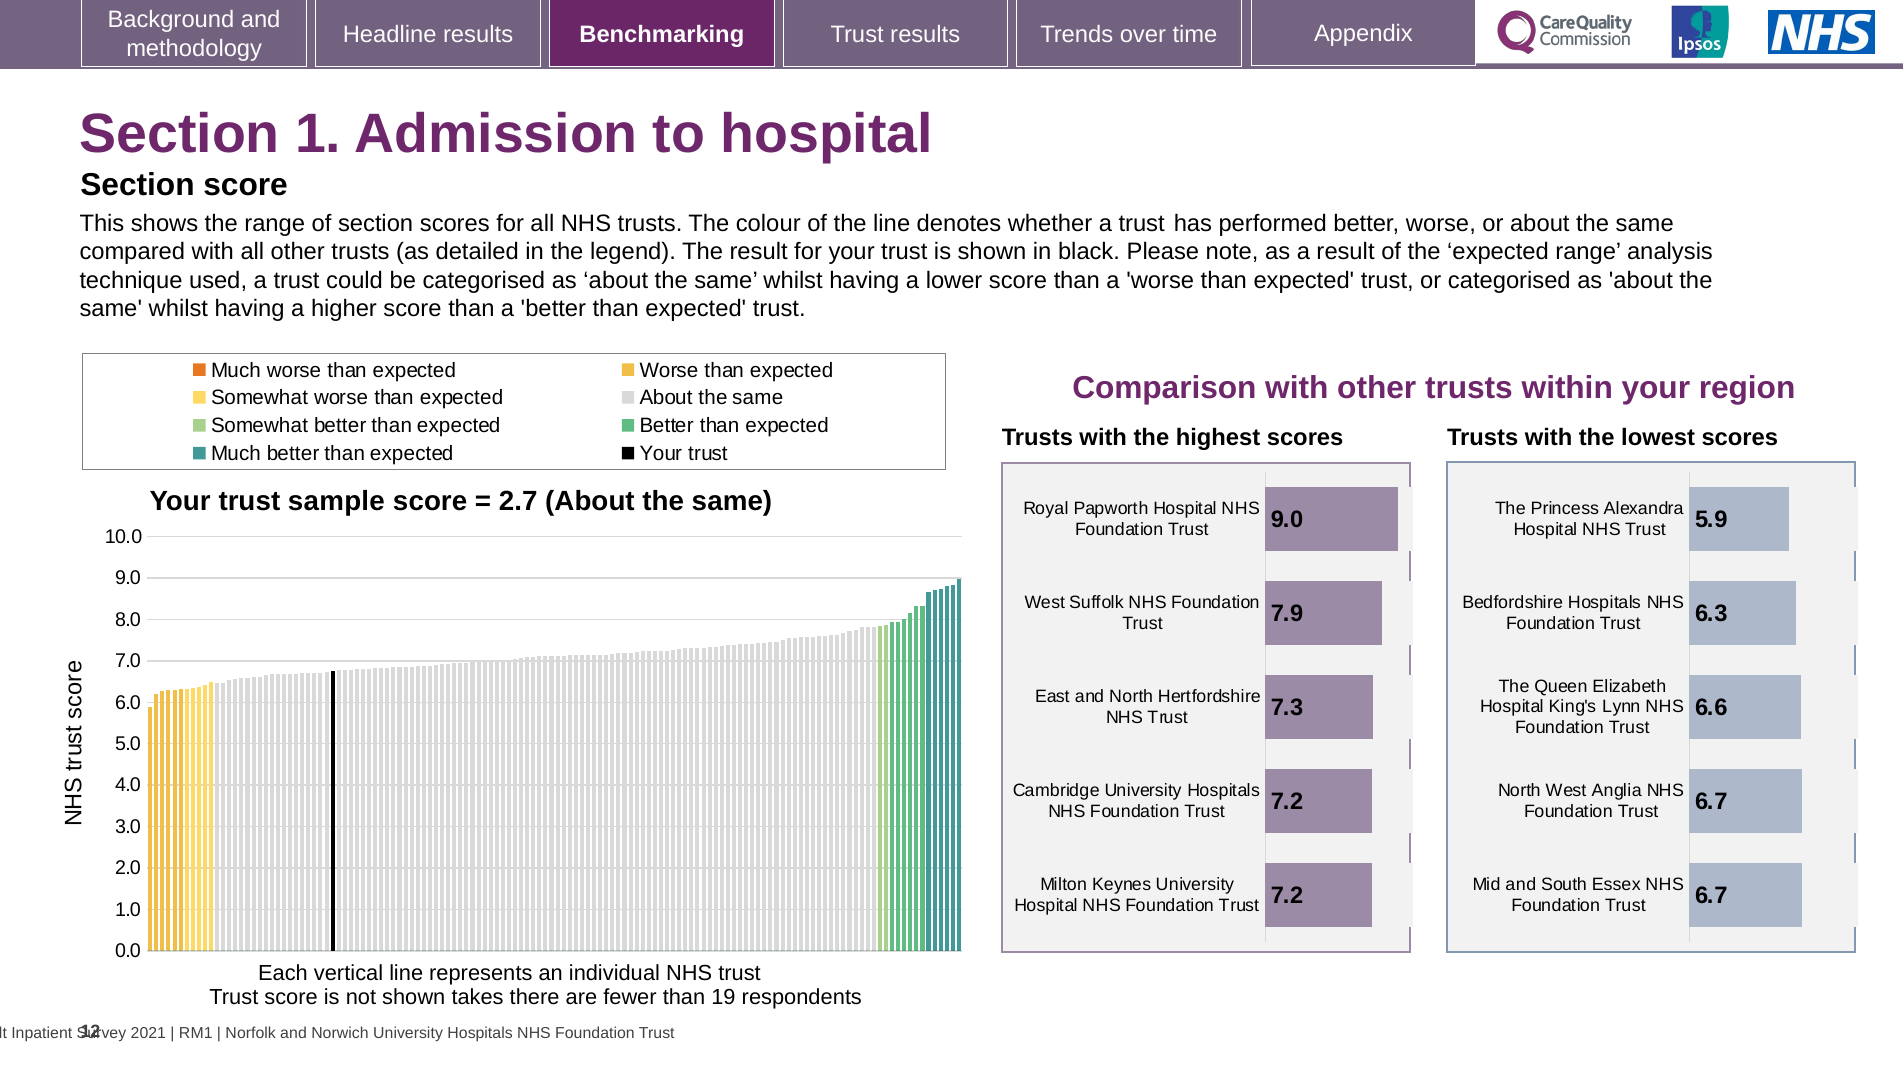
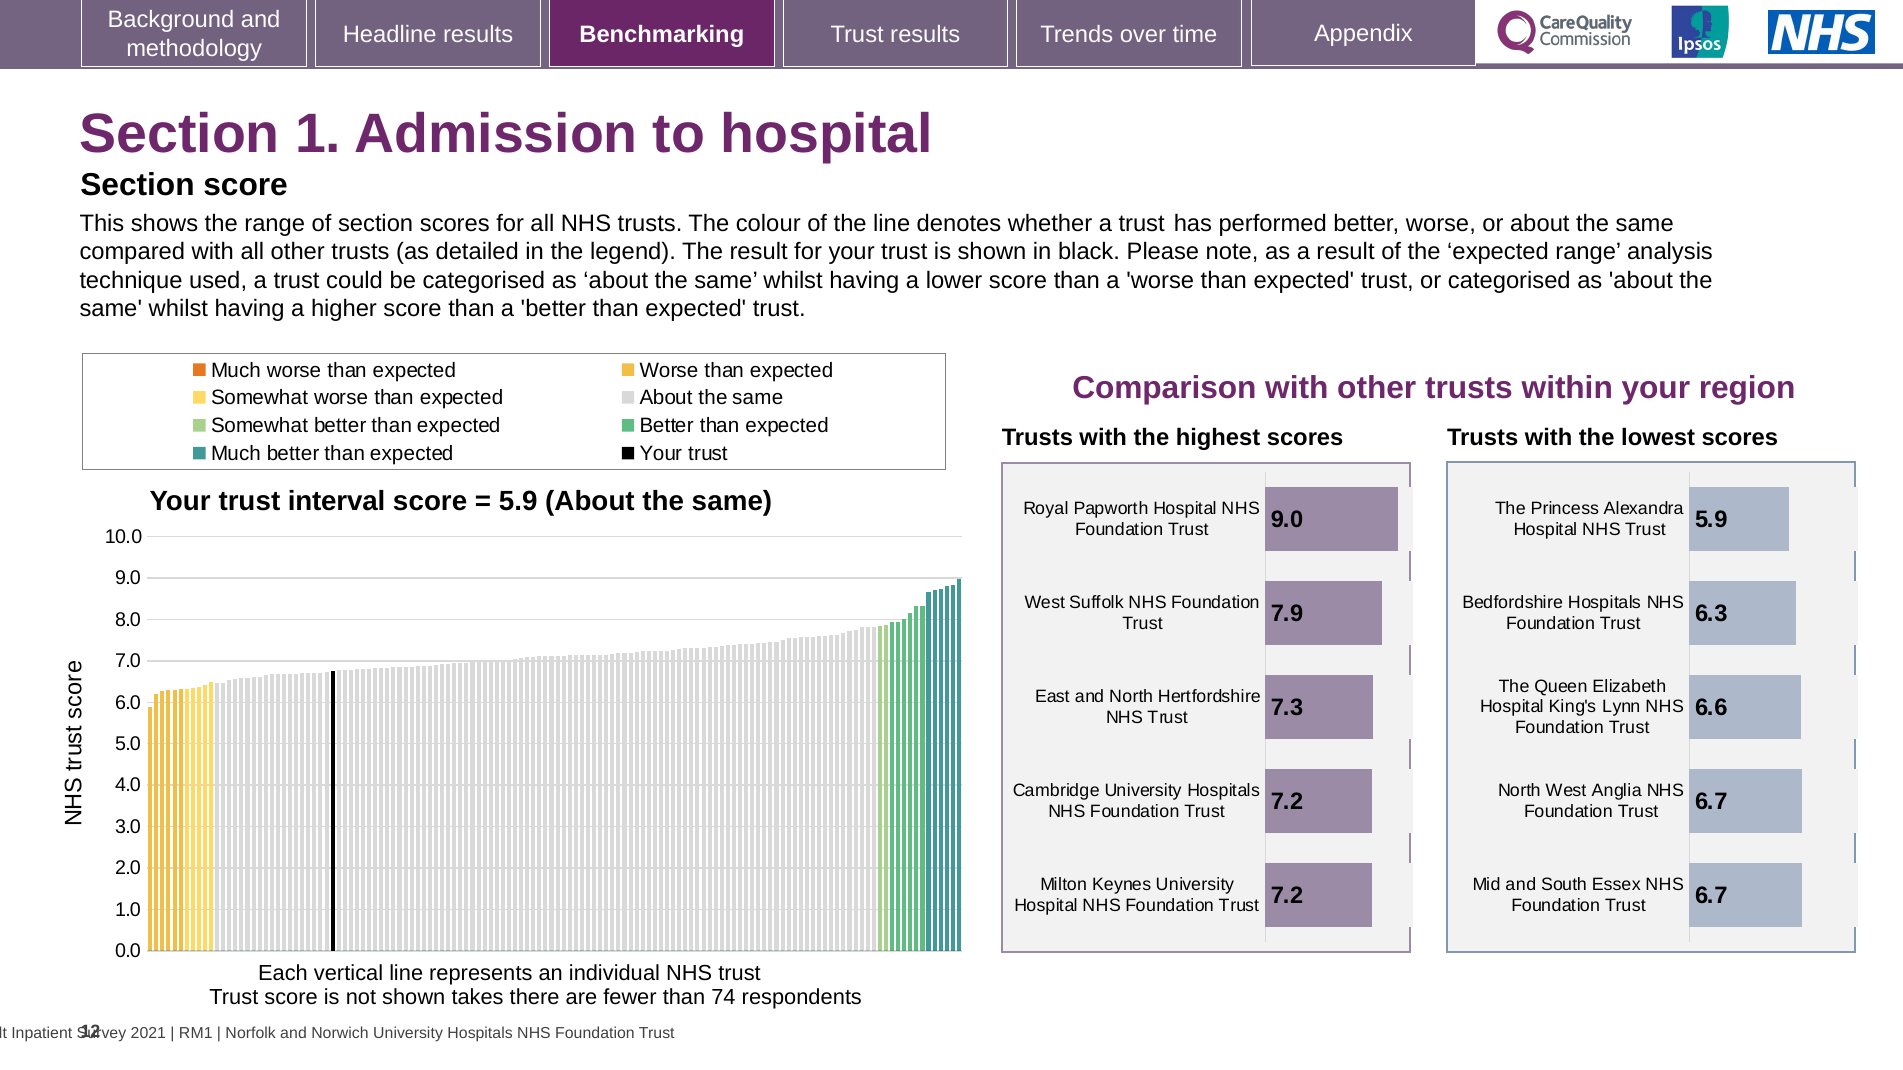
sample: sample -> interval (337, 502)
2.7: 2.7 -> 5.9 (518, 502)
19: 19 -> 74 (723, 998)
